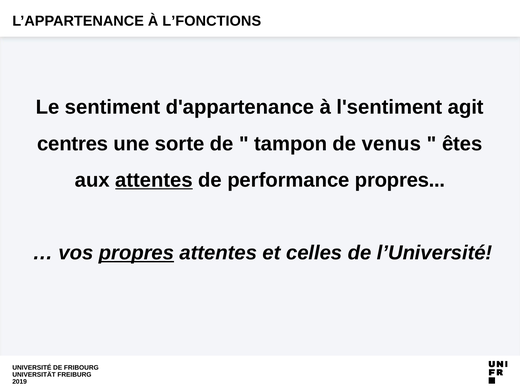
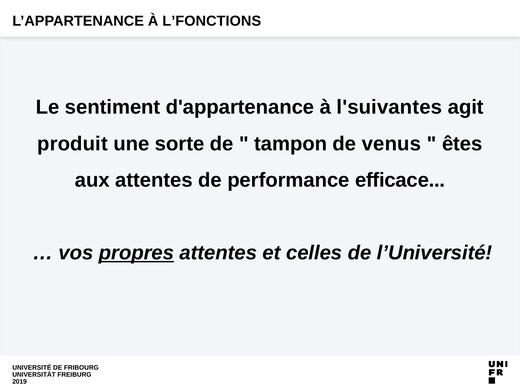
l'sentiment: l'sentiment -> l'suivantes (389, 107)
centres: centres -> produit (73, 144)
attentes underline: present -> none (154, 180)
performance propres: propres -> efficace (400, 180)
